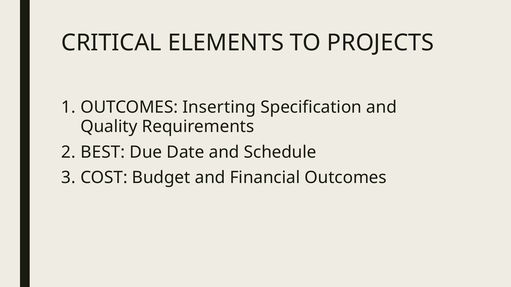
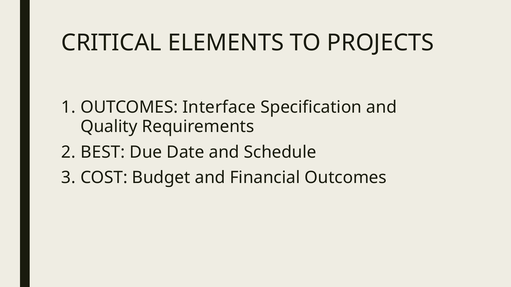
Inserting: Inserting -> Interface (219, 107)
